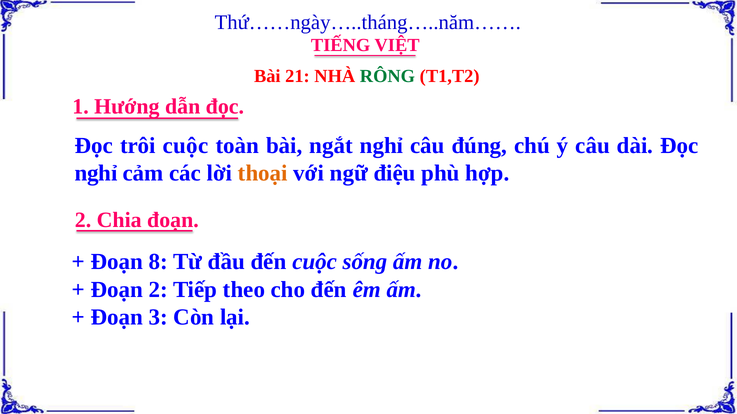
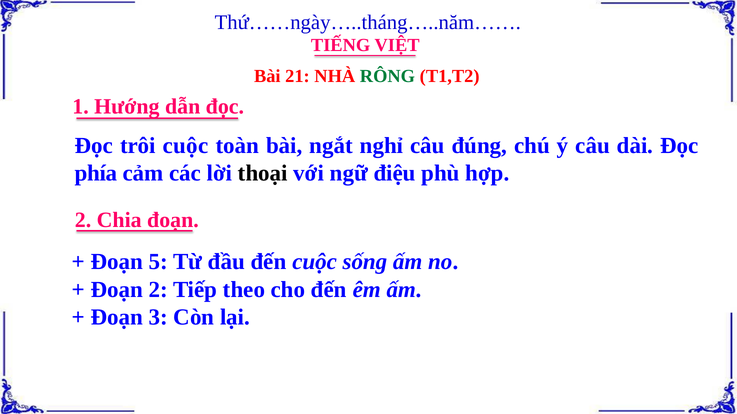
nghỉ: nghỉ -> phía (96, 173)
thoại colour: orange -> black (263, 173)
8: 8 -> 5 (158, 262)
